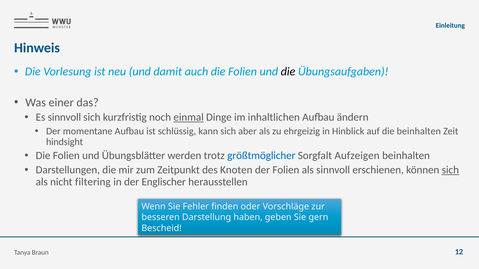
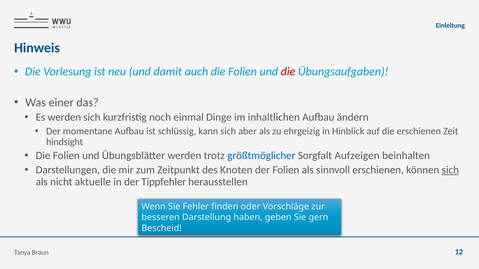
die colour: black -> red (288, 72)
Es sinnvoll: sinnvoll -> werden (64, 117)
einmal underline: present -> none (189, 117)
die beinhalten: beinhalten -> erschienen (419, 131)
filtering: filtering -> aktuelle (93, 182)
Englischer: Englischer -> Tippfehler (164, 182)
